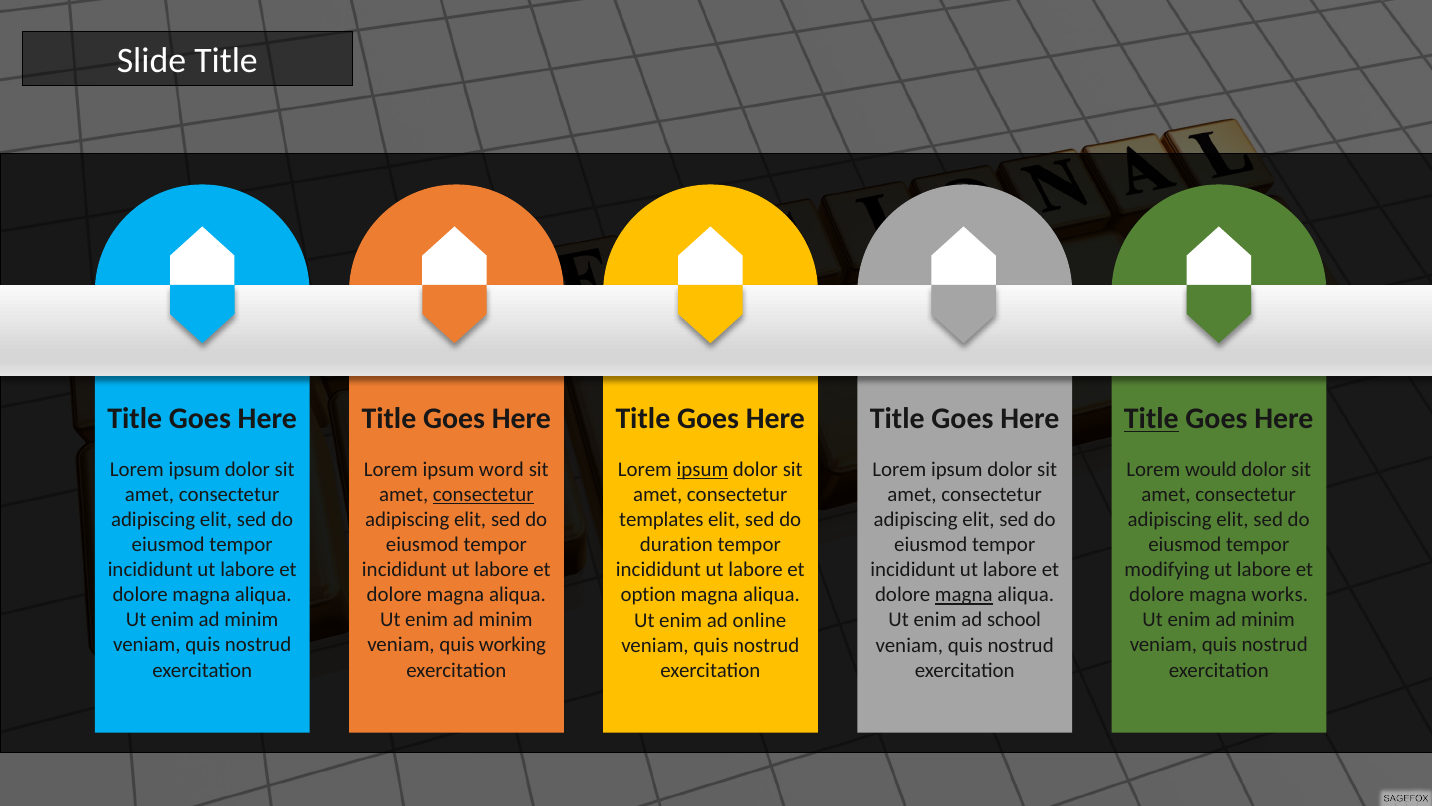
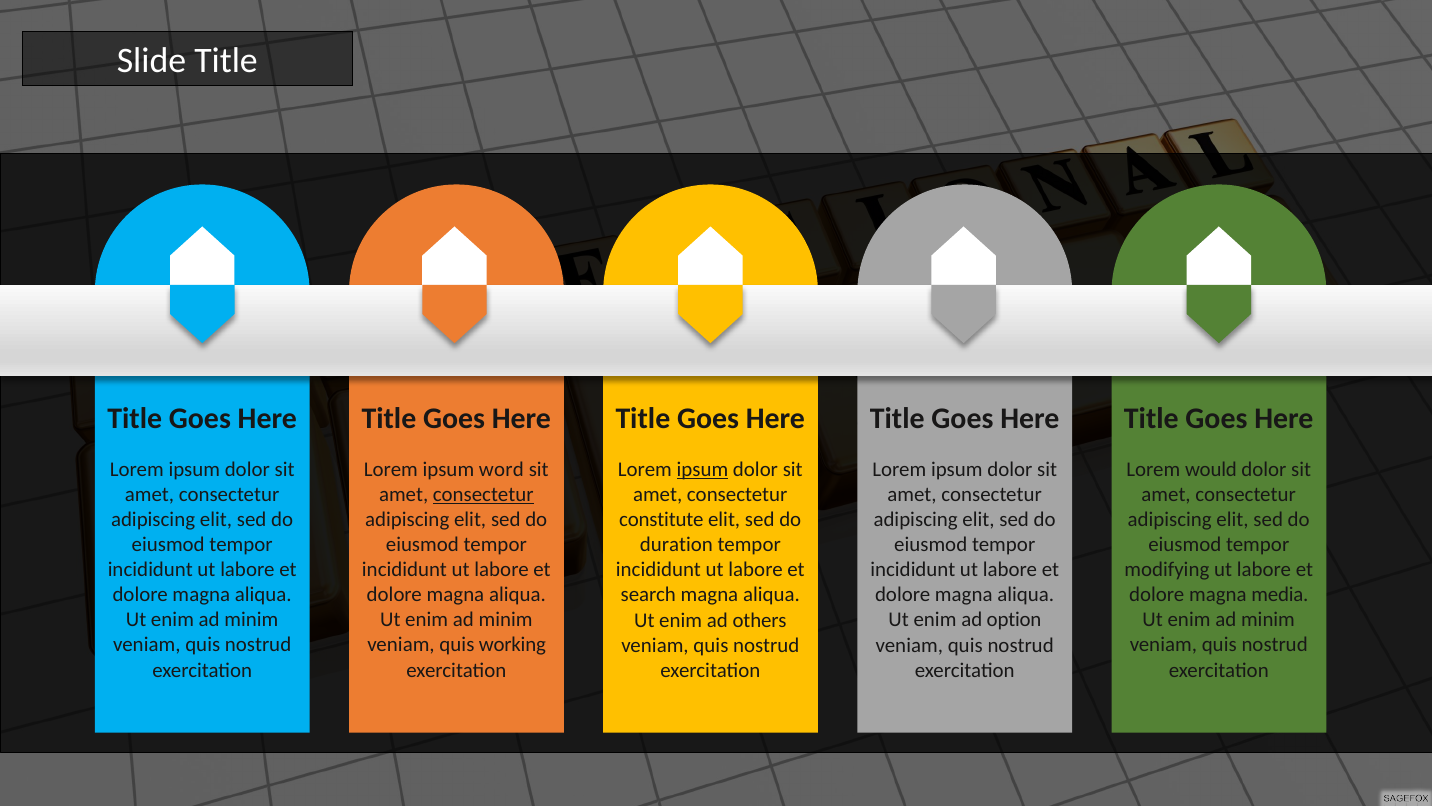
Title underline: present -> none (1151, 418)
templates: templates -> constitute (661, 519)
works: works -> media (1280, 594)
magna underline: present -> none (964, 595)
option: option -> search (648, 595)
school: school -> option (1014, 620)
online: online -> others (760, 620)
